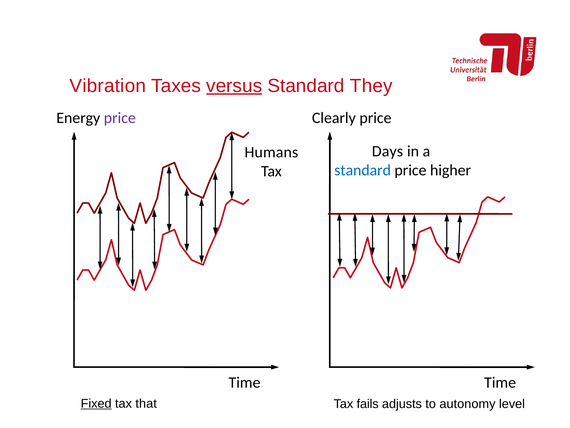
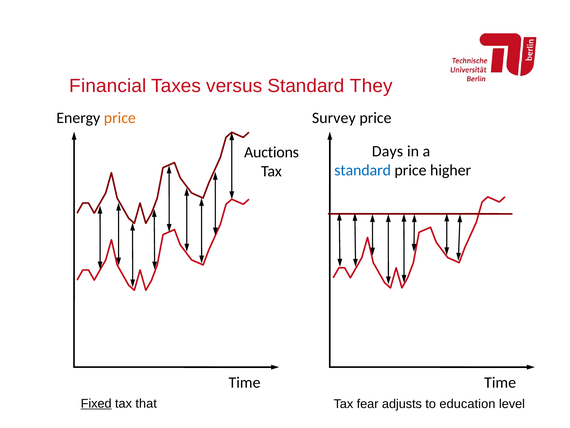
Vibration: Vibration -> Financial (108, 86)
versus underline: present -> none (234, 86)
price colour: purple -> orange (120, 118)
Clearly: Clearly -> Survey (334, 118)
Humans: Humans -> Auctions (272, 152)
fails: fails -> fear (368, 403)
autonomy: autonomy -> education (467, 403)
